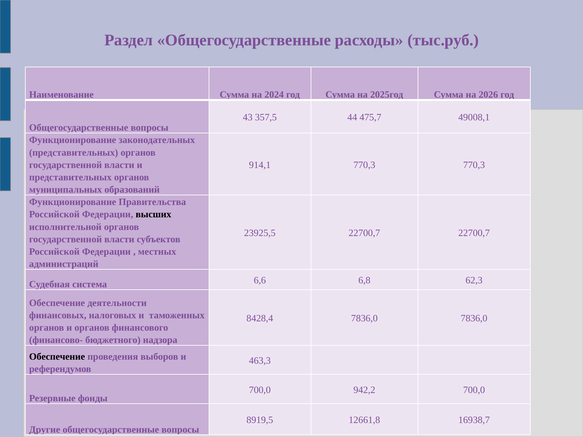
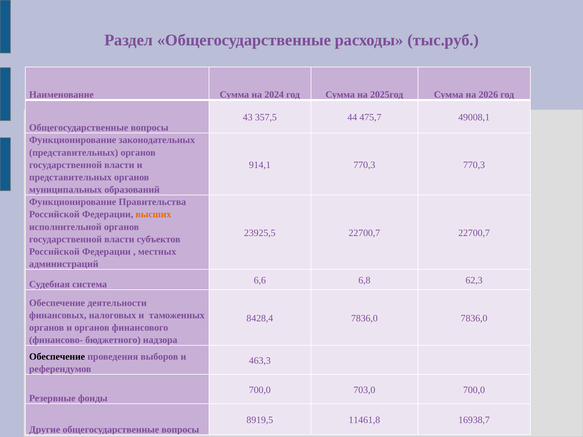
высших colour: black -> orange (153, 215)
942,2: 942,2 -> 703,0 (364, 390)
12661,8: 12661,8 -> 11461,8 (364, 420)
